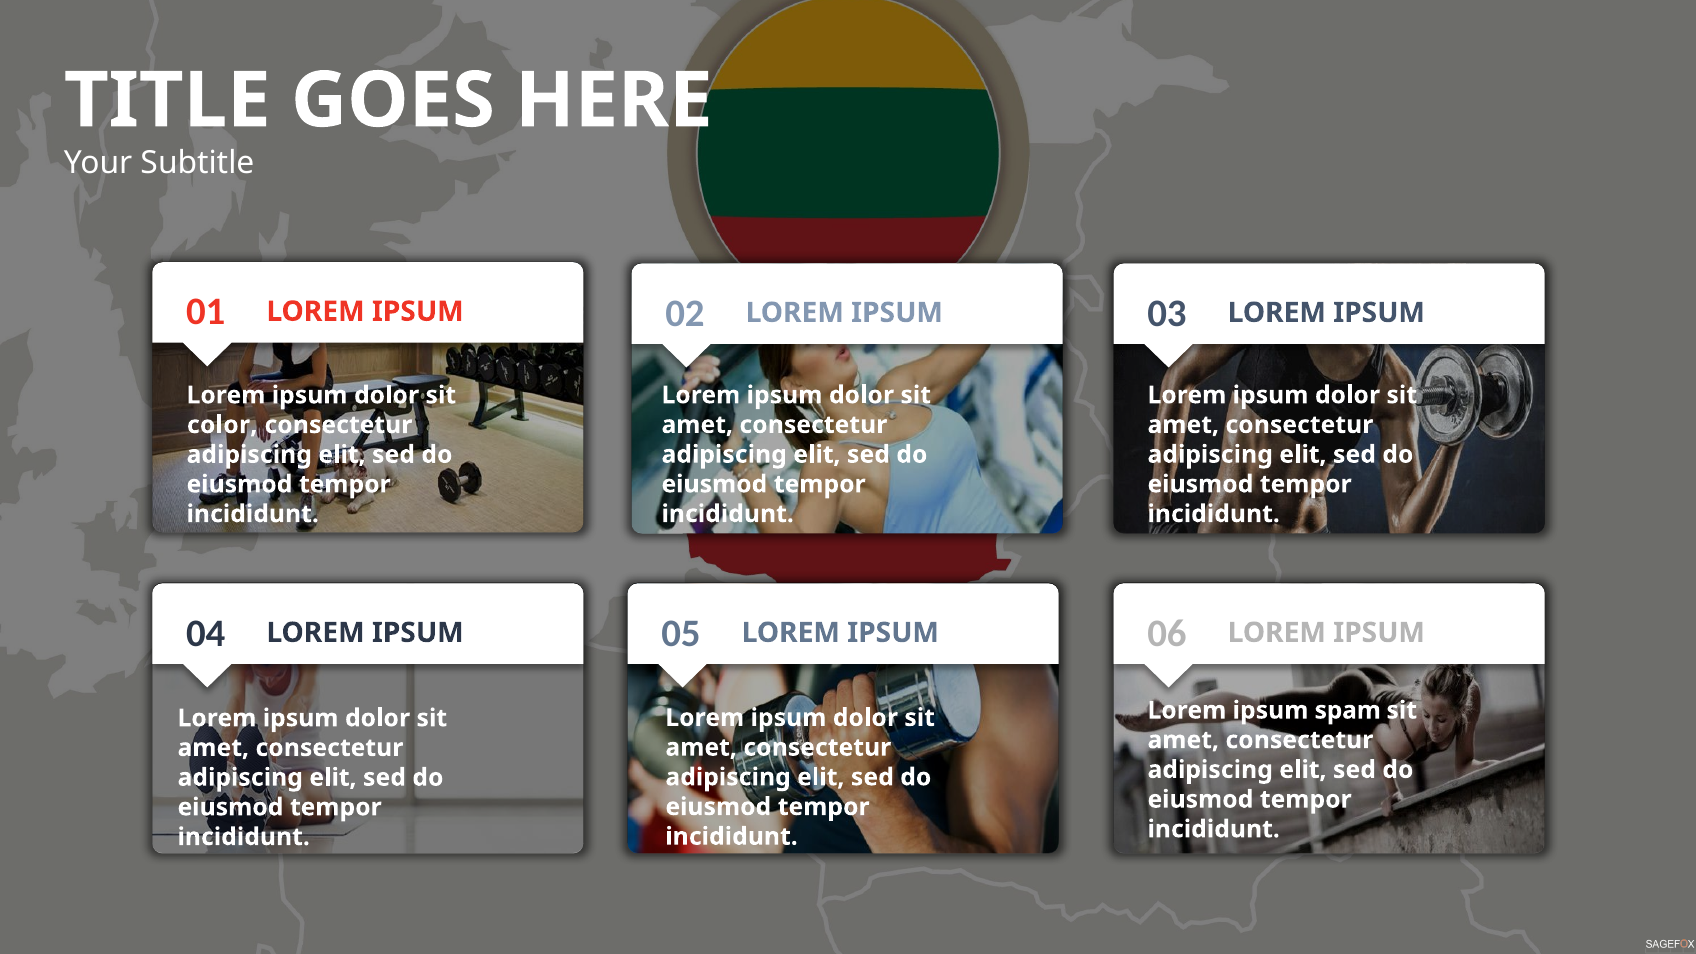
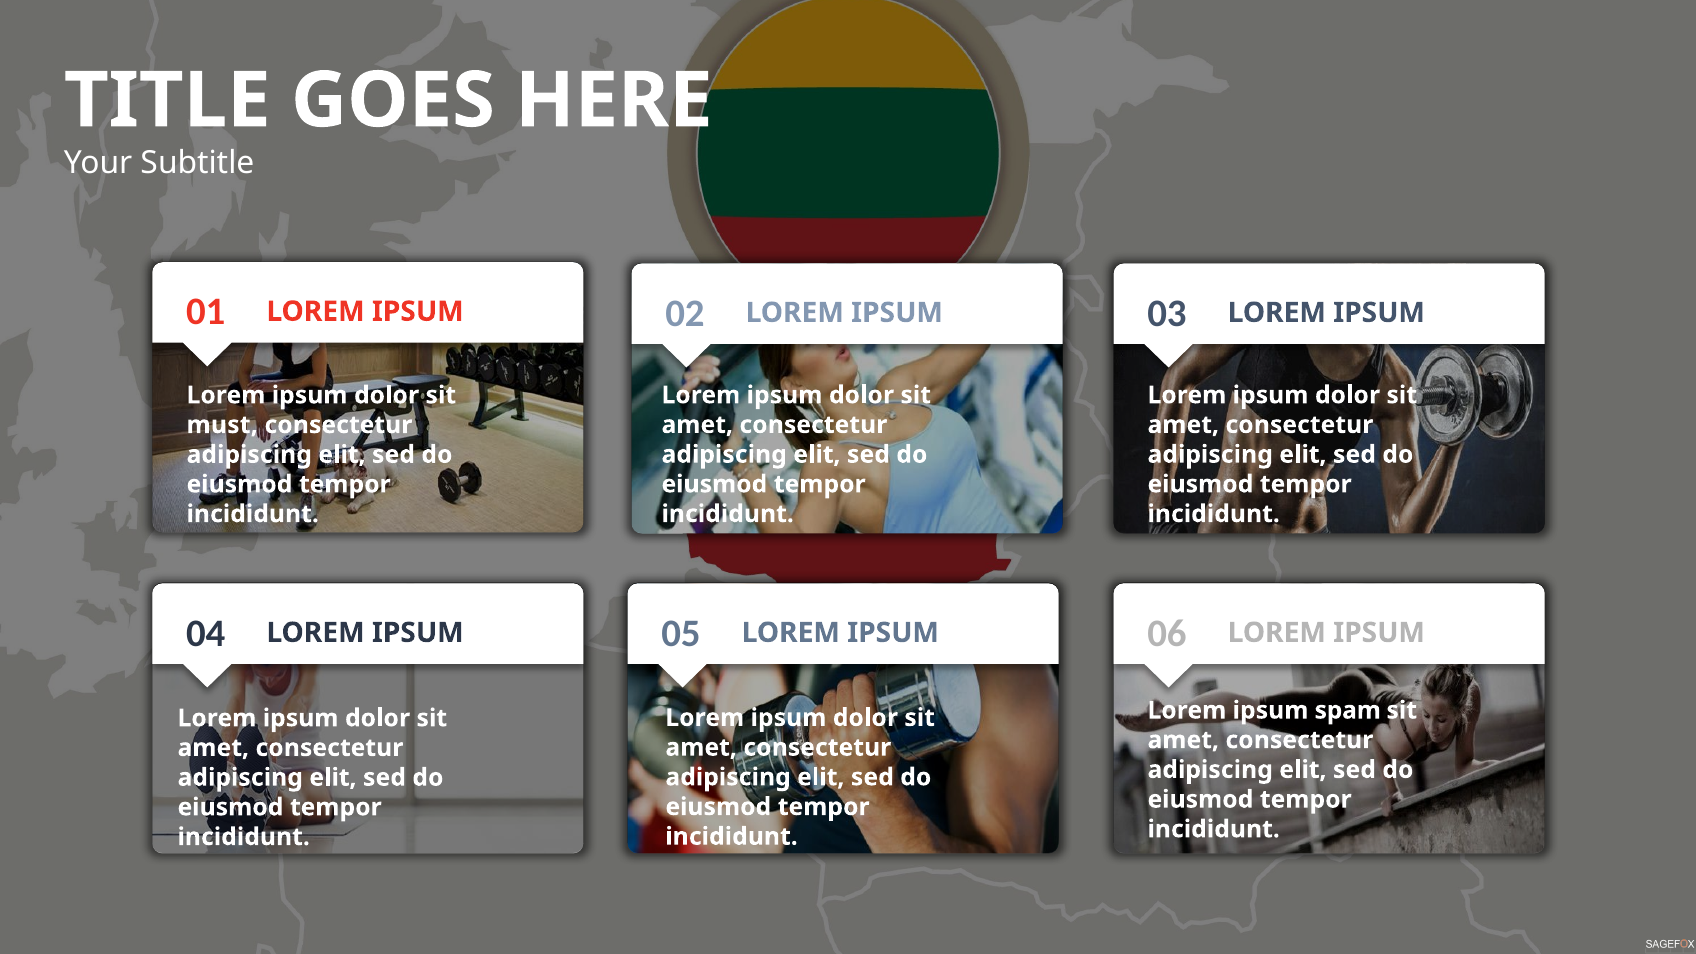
color: color -> must (222, 425)
